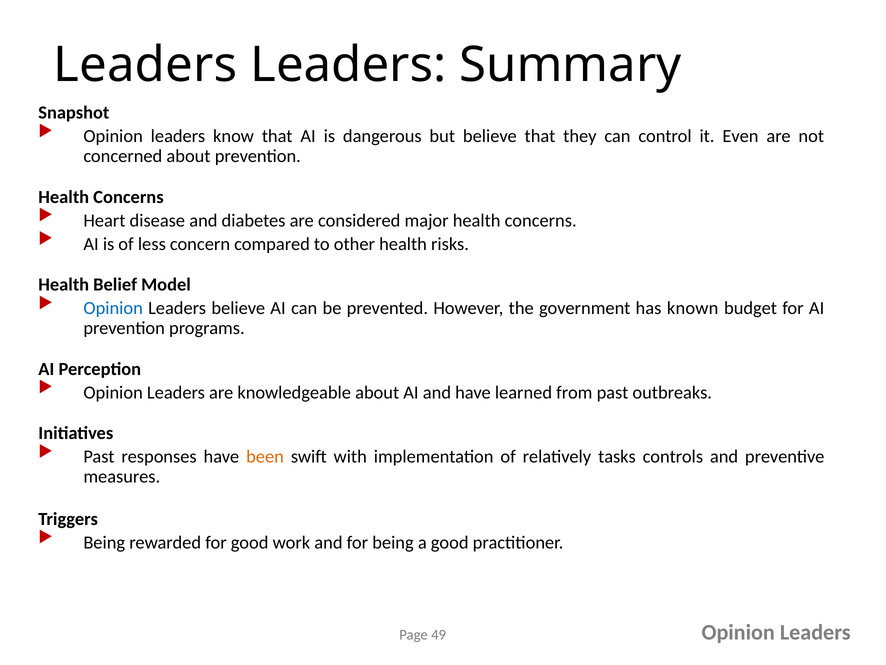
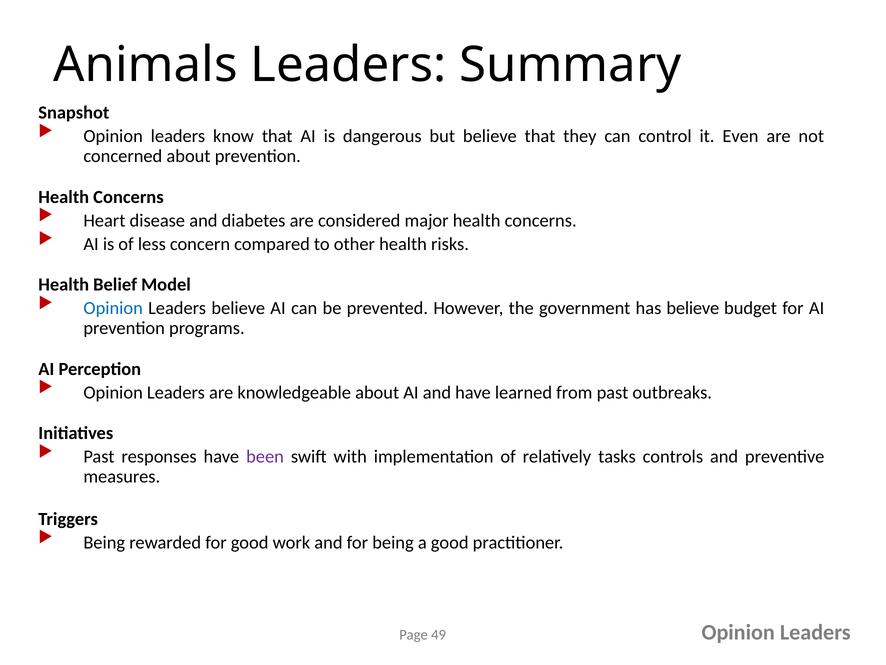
Leaders: Leaders -> Animals (145, 65)
has known: known -> believe (693, 308)
been colour: orange -> purple (265, 456)
